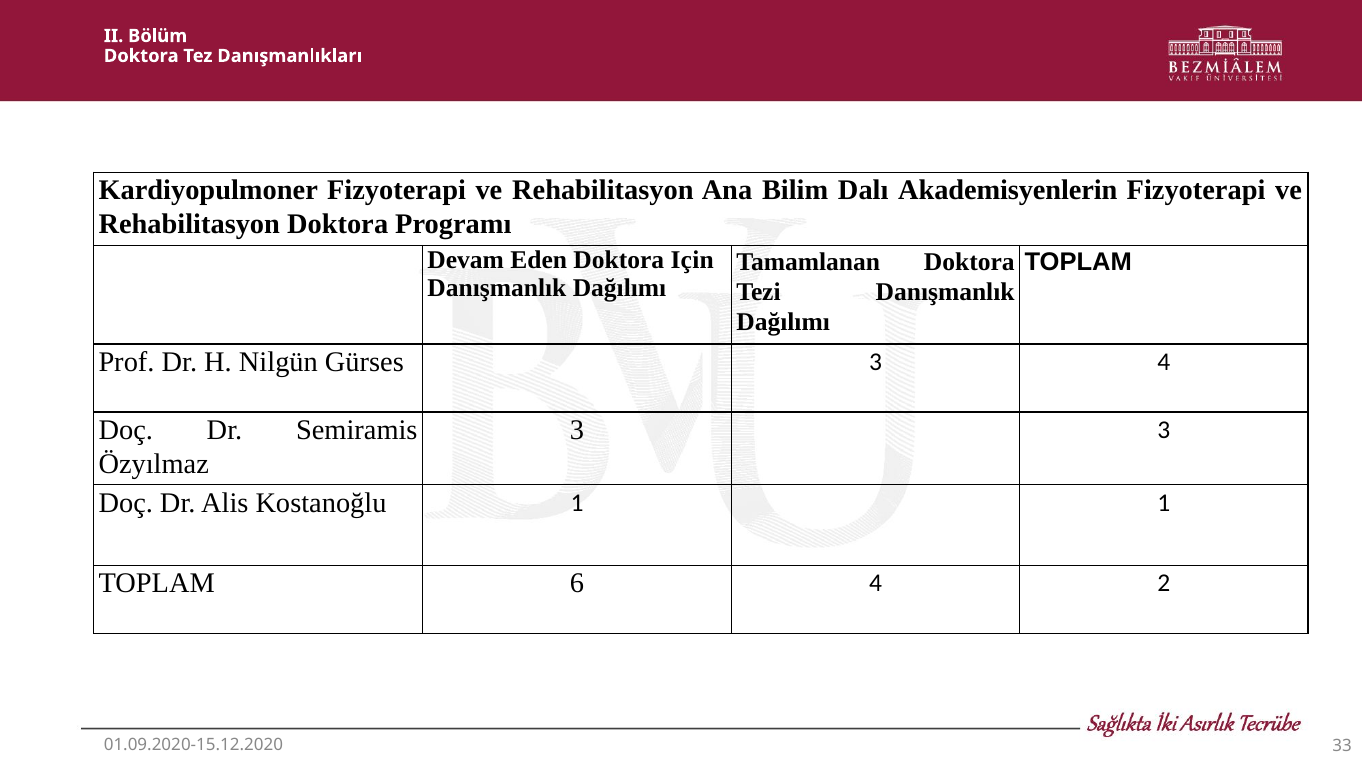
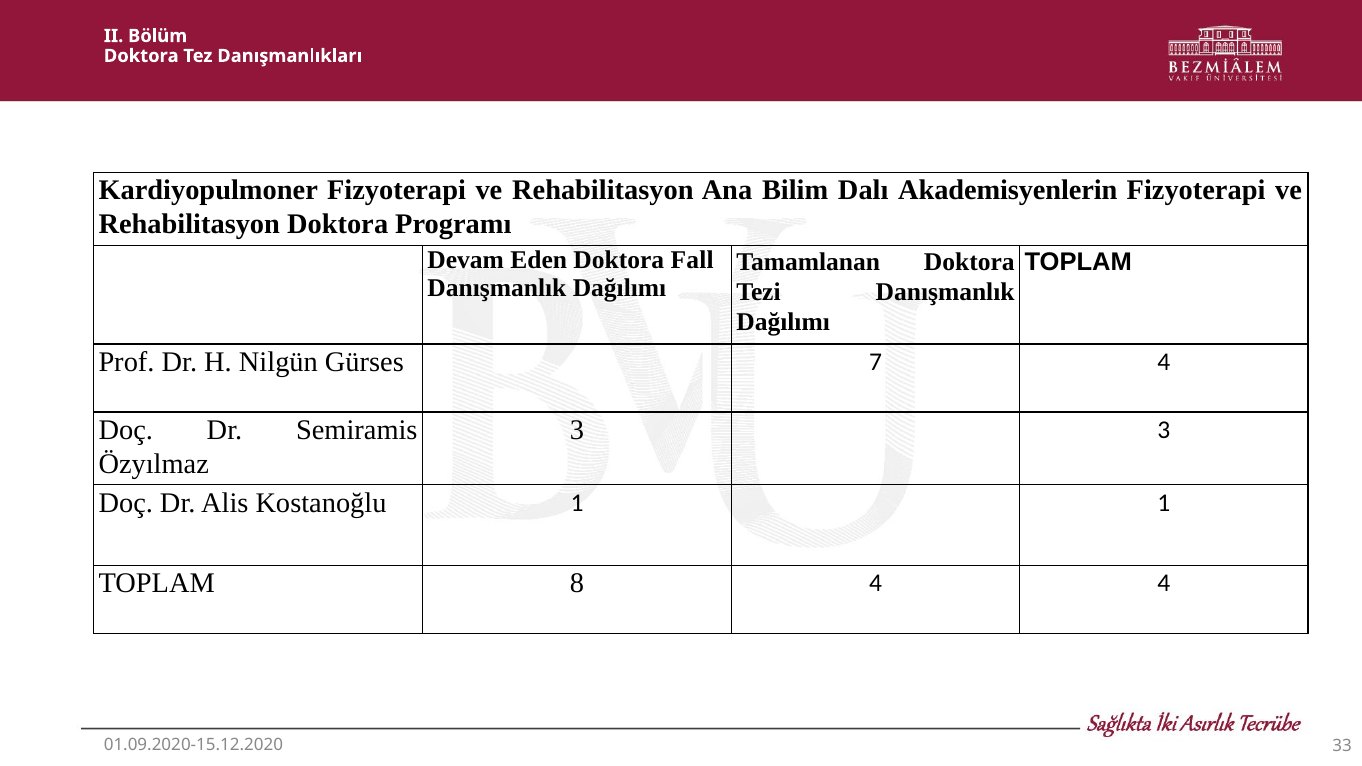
Için: Için -> Fall (692, 260)
Gürses 3: 3 -> 7 (876, 362)
6: 6 -> 8 (577, 584)
4 2: 2 -> 4 (1164, 583)
